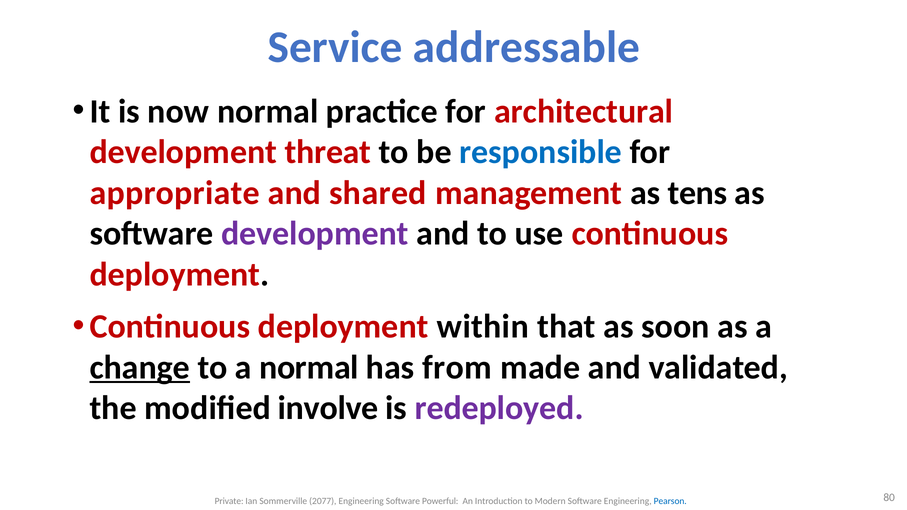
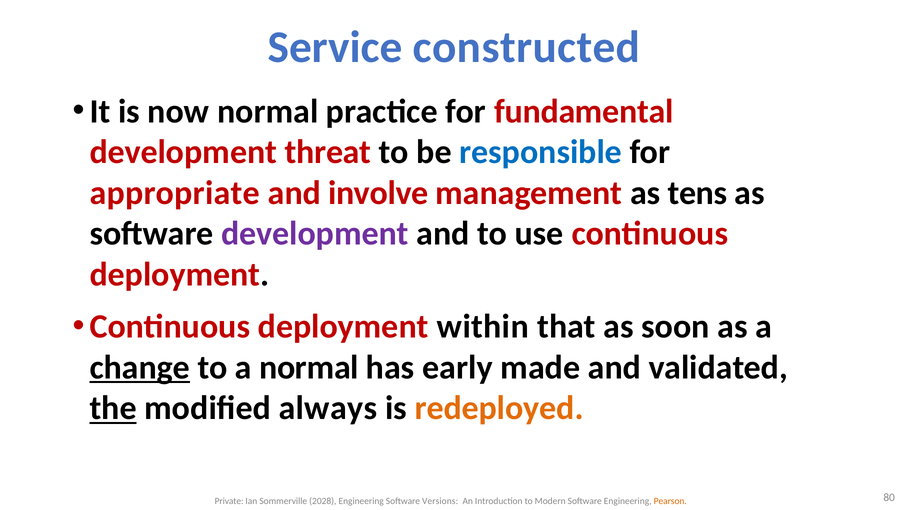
addressable: addressable -> constructed (527, 47)
architectural: architectural -> fundamental (584, 111)
shared: shared -> involve (378, 193)
from: from -> early (457, 368)
the underline: none -> present (113, 408)
involve: involve -> always (328, 408)
redeployed colour: purple -> orange (499, 408)
2077: 2077 -> 2028 (323, 501)
Powerful: Powerful -> Versions (440, 501)
Pearson colour: blue -> orange (670, 501)
